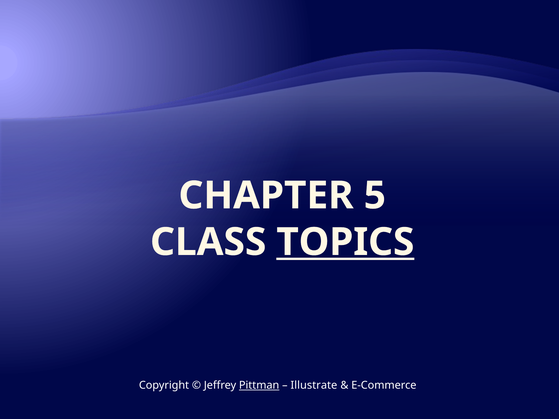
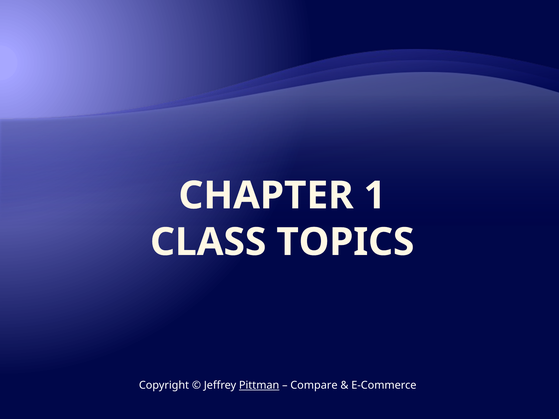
5: 5 -> 1 (375, 196)
TOPICS underline: present -> none (345, 242)
Illustrate: Illustrate -> Compare (314, 386)
